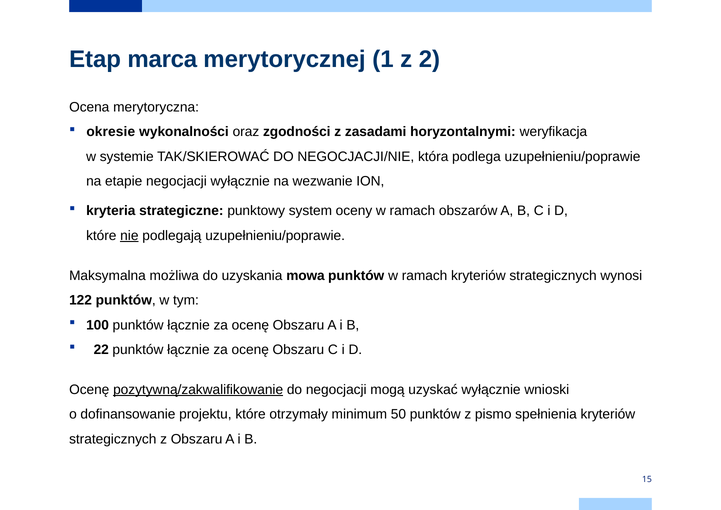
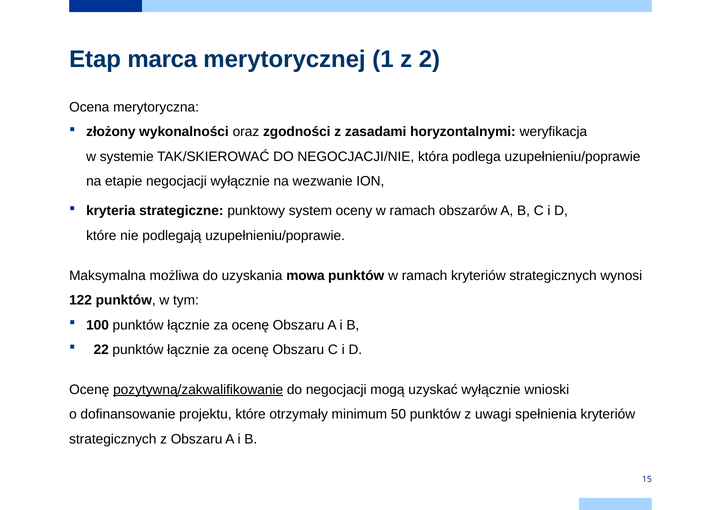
okresie: okresie -> złożony (111, 132)
nie underline: present -> none (129, 236)
pismo: pismo -> uwagi (493, 414)
